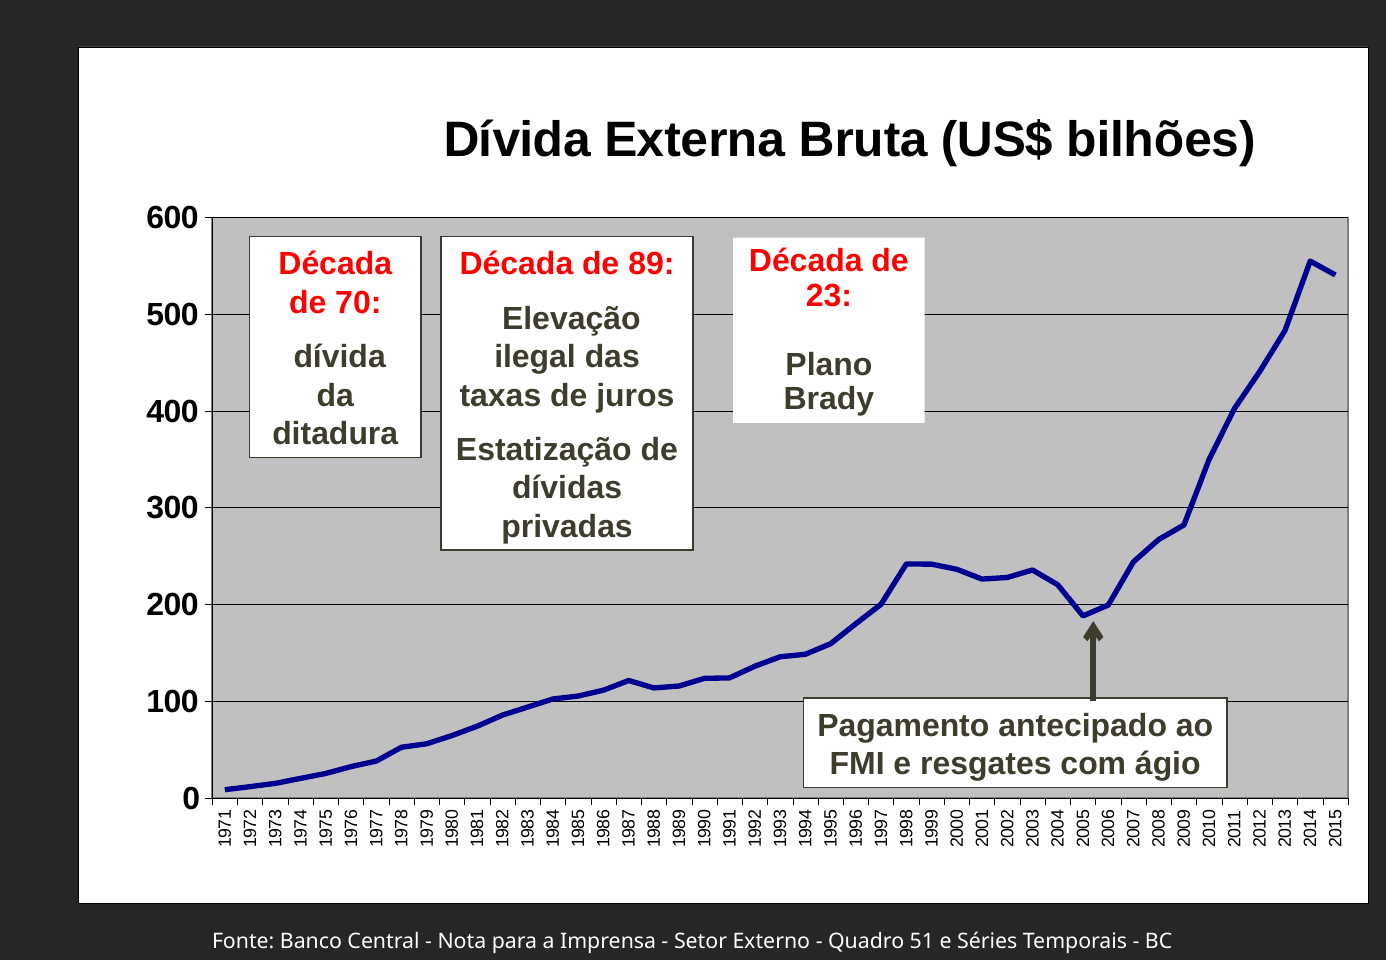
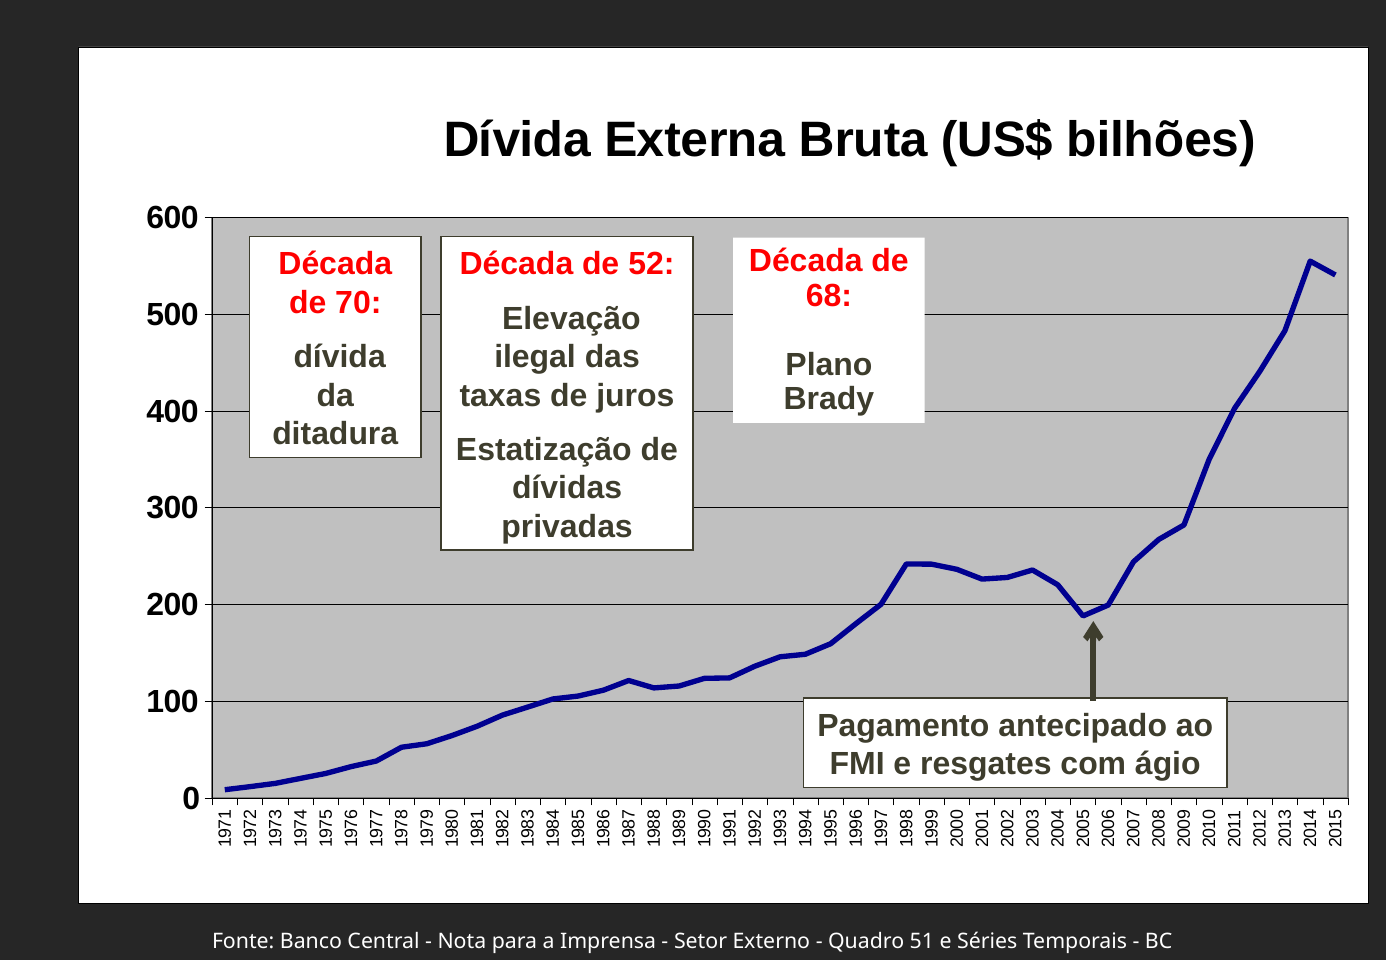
89: 89 -> 52 (651, 264)
23: 23 -> 68 (829, 295)
